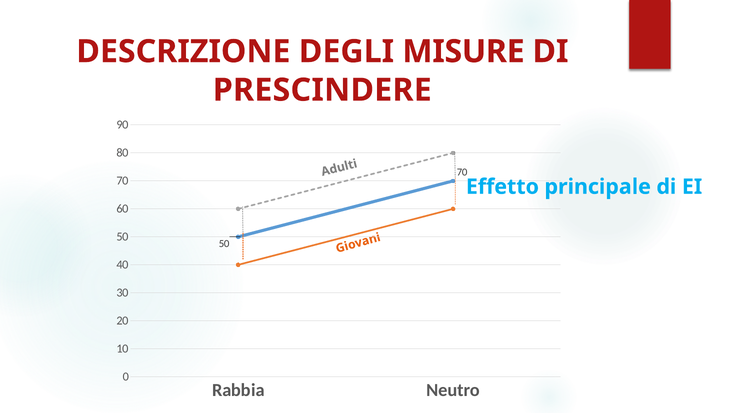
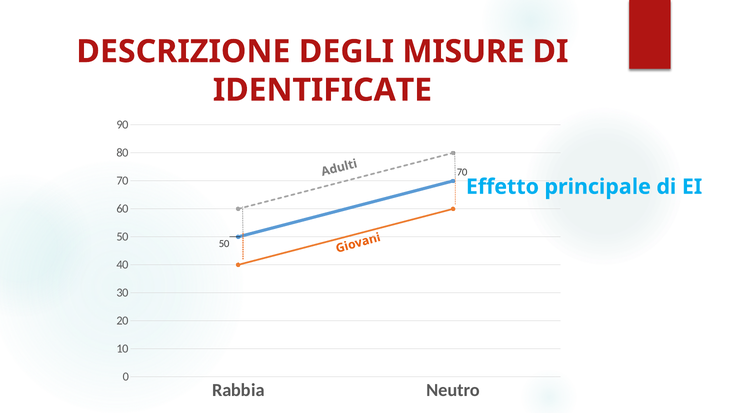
PRESCINDERE: PRESCINDERE -> IDENTIFICATE (322, 90)
